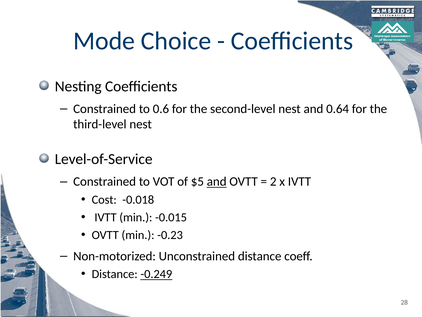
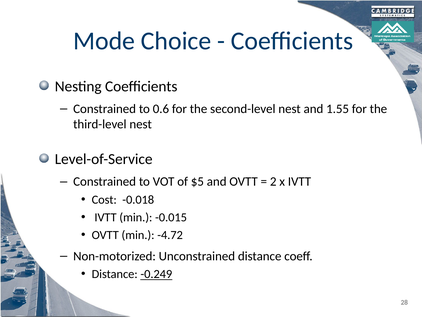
0.64: 0.64 -> 1.55 (338, 109)
and underline: present -> none (217, 181)
-0.23: -0.23 -> -4.72 (170, 235)
